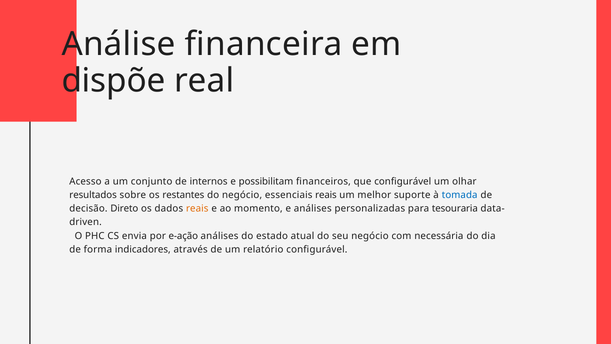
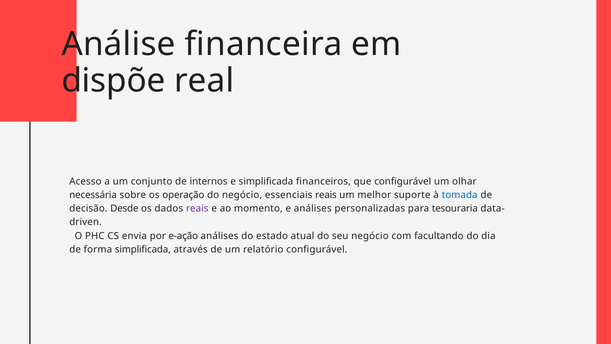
e possibilitam: possibilitam -> simplificada (266, 182)
resultados: resultados -> necessária (93, 195)
restantes: restantes -> operação (183, 195)
Direto: Direto -> Desde (124, 209)
reais colour: orange -> purple (197, 209)
necessária: necessária -> facultando (439, 236)
forma indicadores: indicadores -> simplificada (143, 249)
